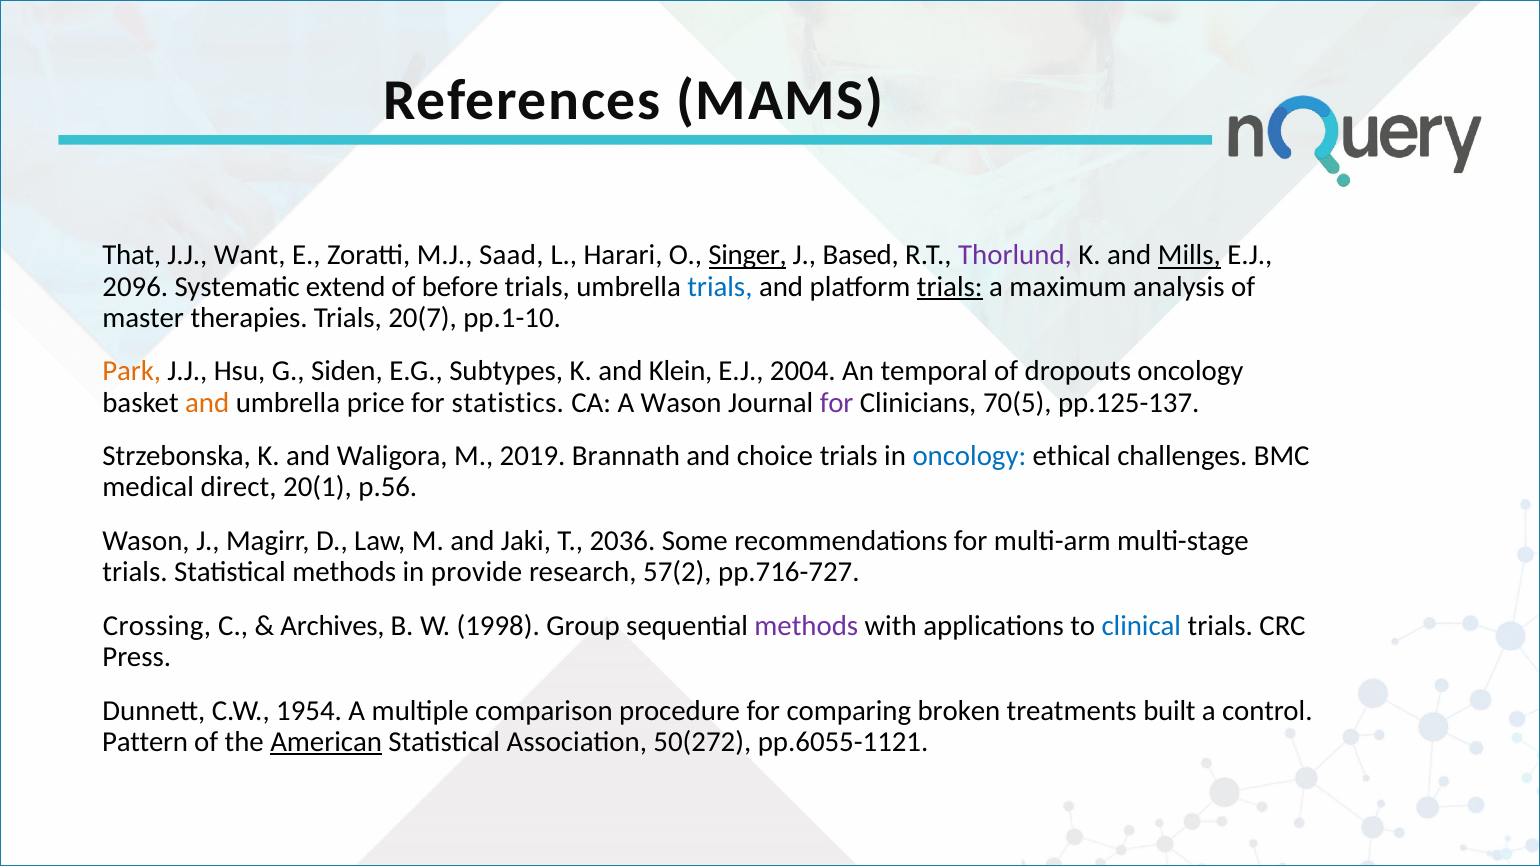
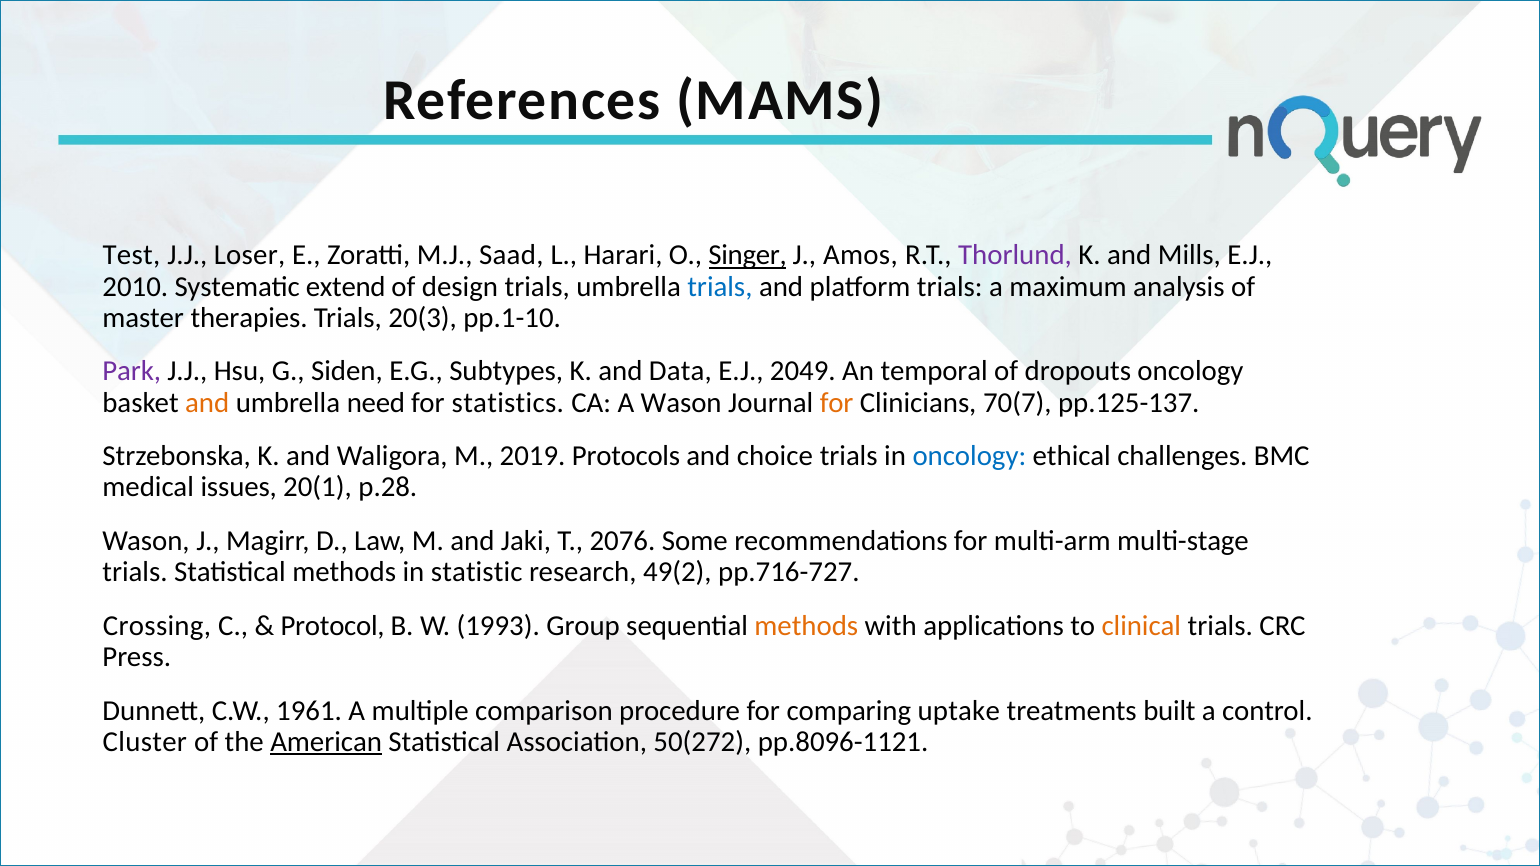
That: That -> Test (131, 255)
Want: Want -> Loser (250, 255)
Based: Based -> Amos (860, 255)
Mills underline: present -> none (1189, 255)
2096: 2096 -> 2010 (135, 287)
before: before -> design (460, 287)
trials underline: present -> none (950, 287)
20(7: 20(7 -> 20(3 (423, 318)
Park colour: orange -> purple (132, 371)
Klein: Klein -> Data (680, 371)
2004: 2004 -> 2049 (803, 371)
price: price -> need (376, 403)
for colour: purple -> orange (837, 403)
70(5: 70(5 -> 70(7 (1017, 403)
Brannath: Brannath -> Protocols (626, 456)
direct: direct -> issues (239, 488)
p.56: p.56 -> p.28 (388, 488)
2036: 2036 -> 2076 (622, 541)
provide: provide -> statistic (477, 572)
57(2: 57(2 -> 49(2 (677, 572)
Archives: Archives -> Protocol (333, 626)
1998: 1998 -> 1993 (498, 626)
methods colour: purple -> orange (806, 626)
clinical colour: blue -> orange (1141, 626)
1954: 1954 -> 1961 (309, 711)
broken: broken -> uptake (959, 711)
Pattern: Pattern -> Cluster (145, 742)
pp.6055-1121: pp.6055-1121 -> pp.8096-1121 (843, 742)
